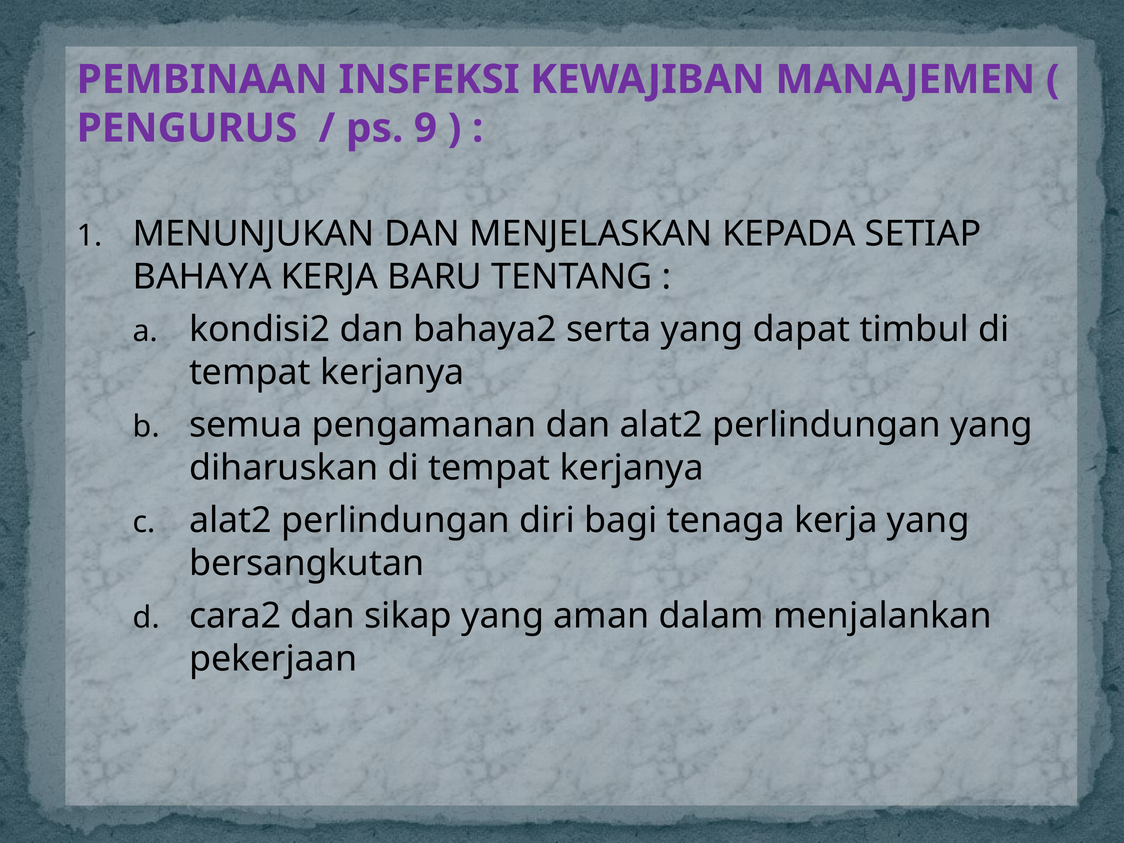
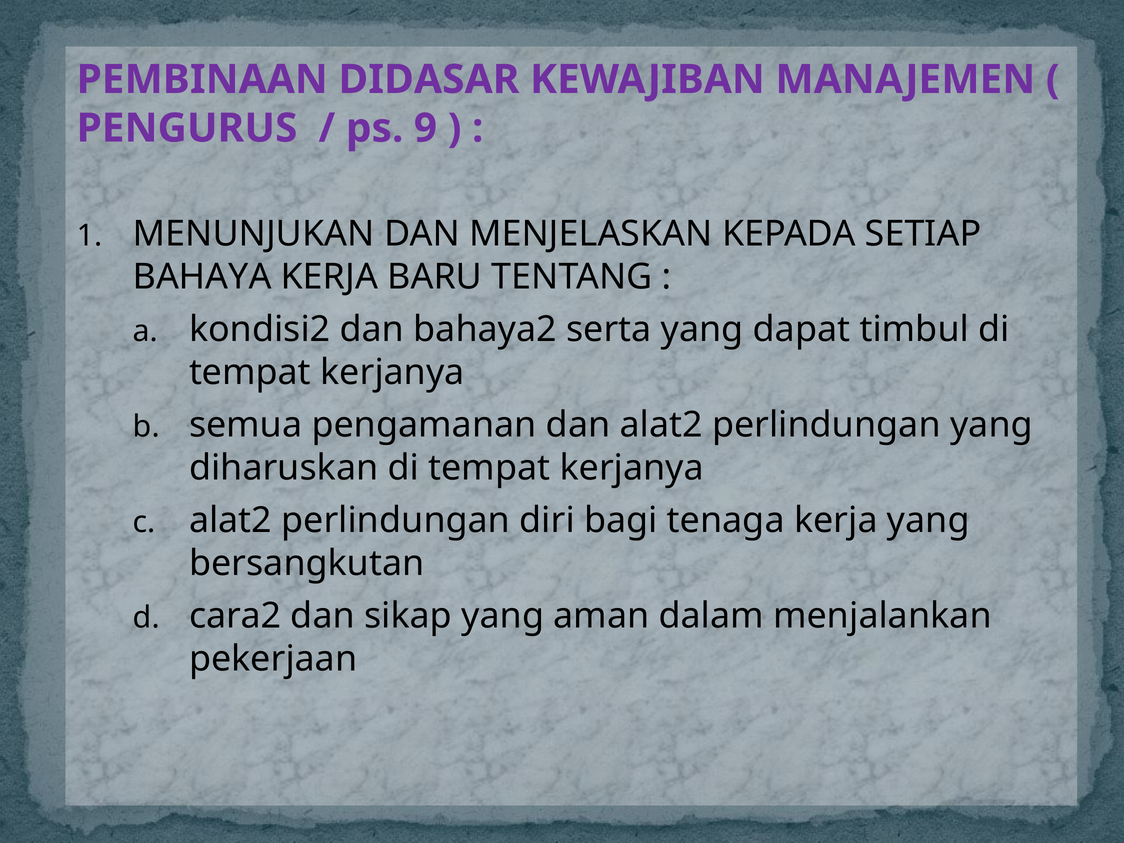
INSFEKSI: INSFEKSI -> DIDASAR (429, 80)
